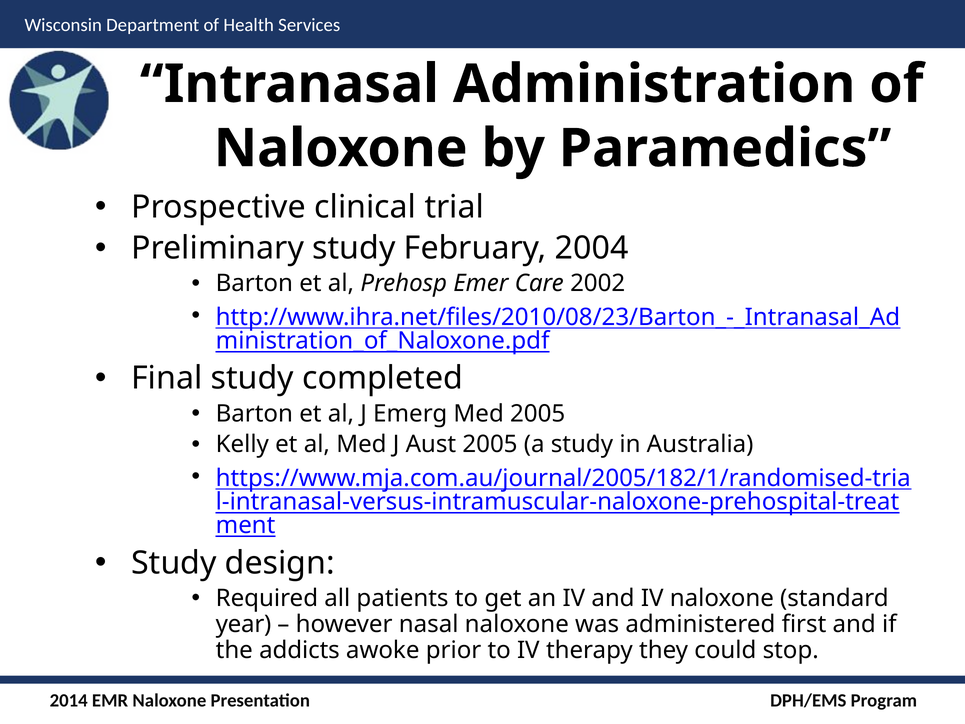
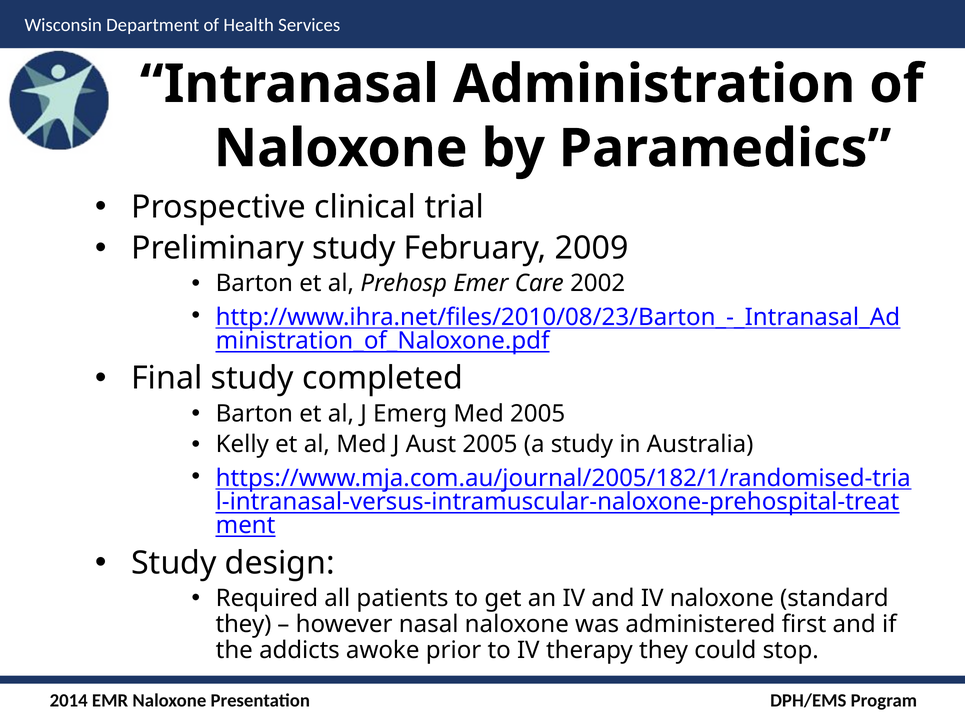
2004: 2004 -> 2009 (592, 248)
year: year -> they (244, 624)
